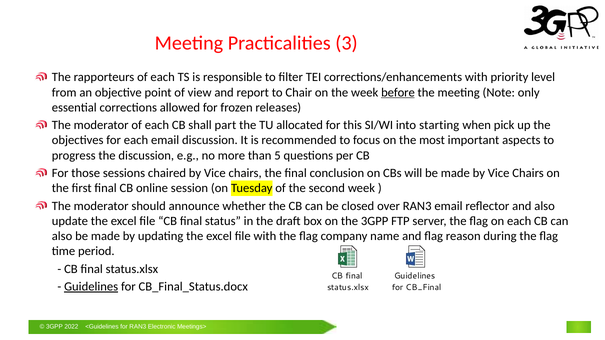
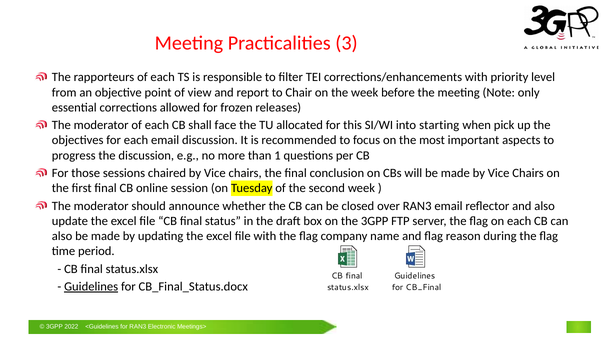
before underline: present -> none (398, 92)
part: part -> face (225, 125)
5: 5 -> 1 (277, 156)
